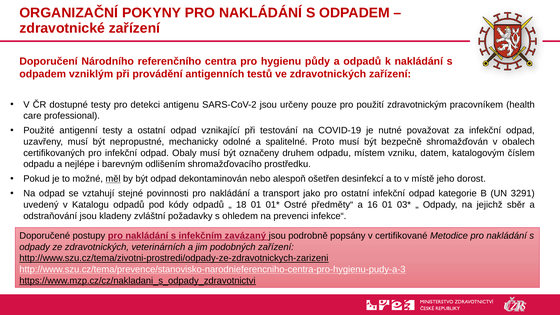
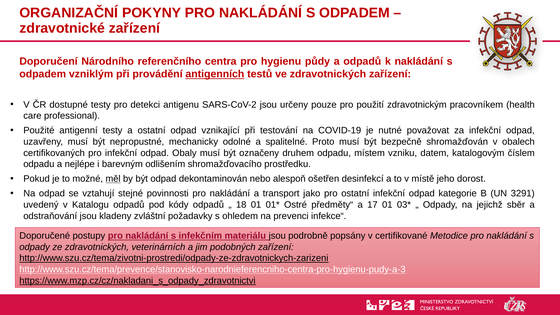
antigenních underline: none -> present (215, 74)
16: 16 -> 17 (372, 205)
zavázaný: zavázaný -> materiálu (245, 236)
